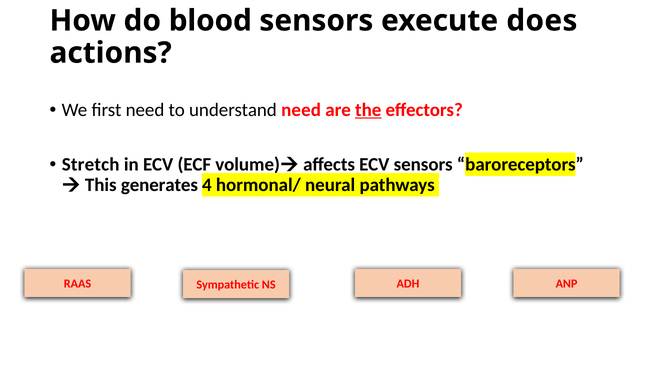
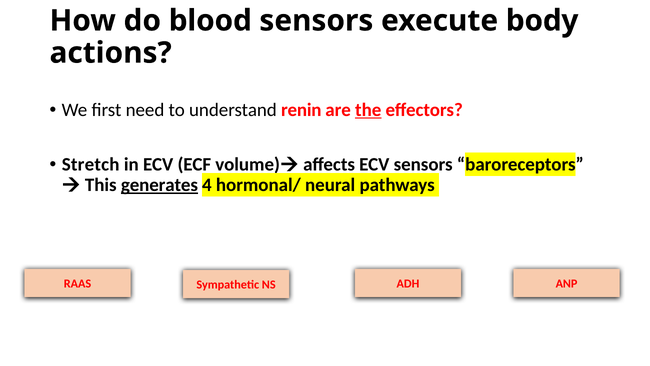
does: does -> body (542, 21)
understand need: need -> renin (301, 110)
generates underline: none -> present (159, 185)
